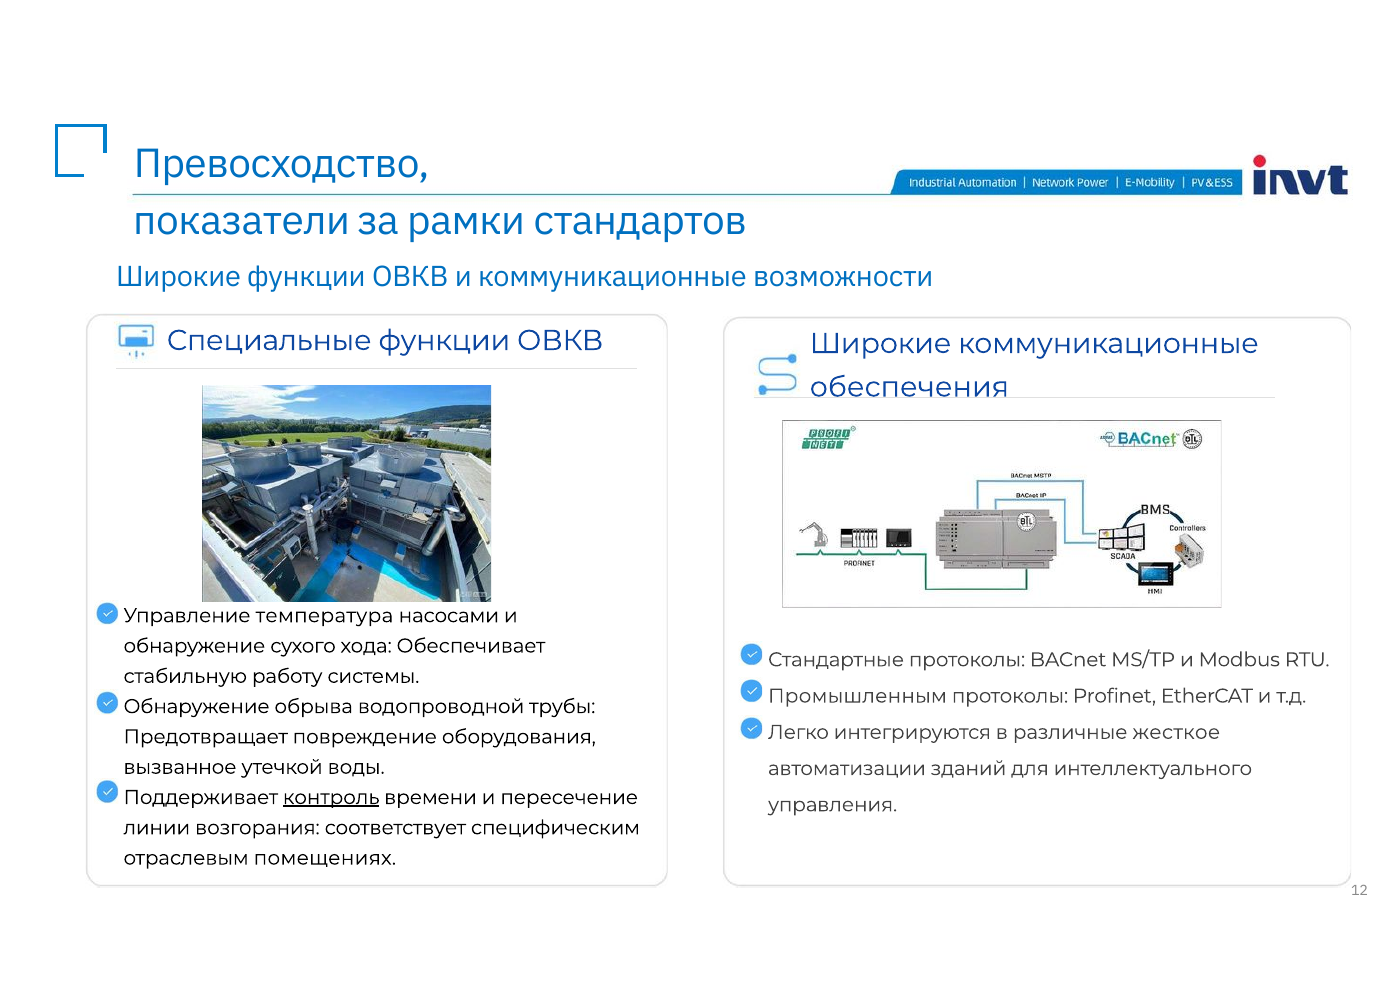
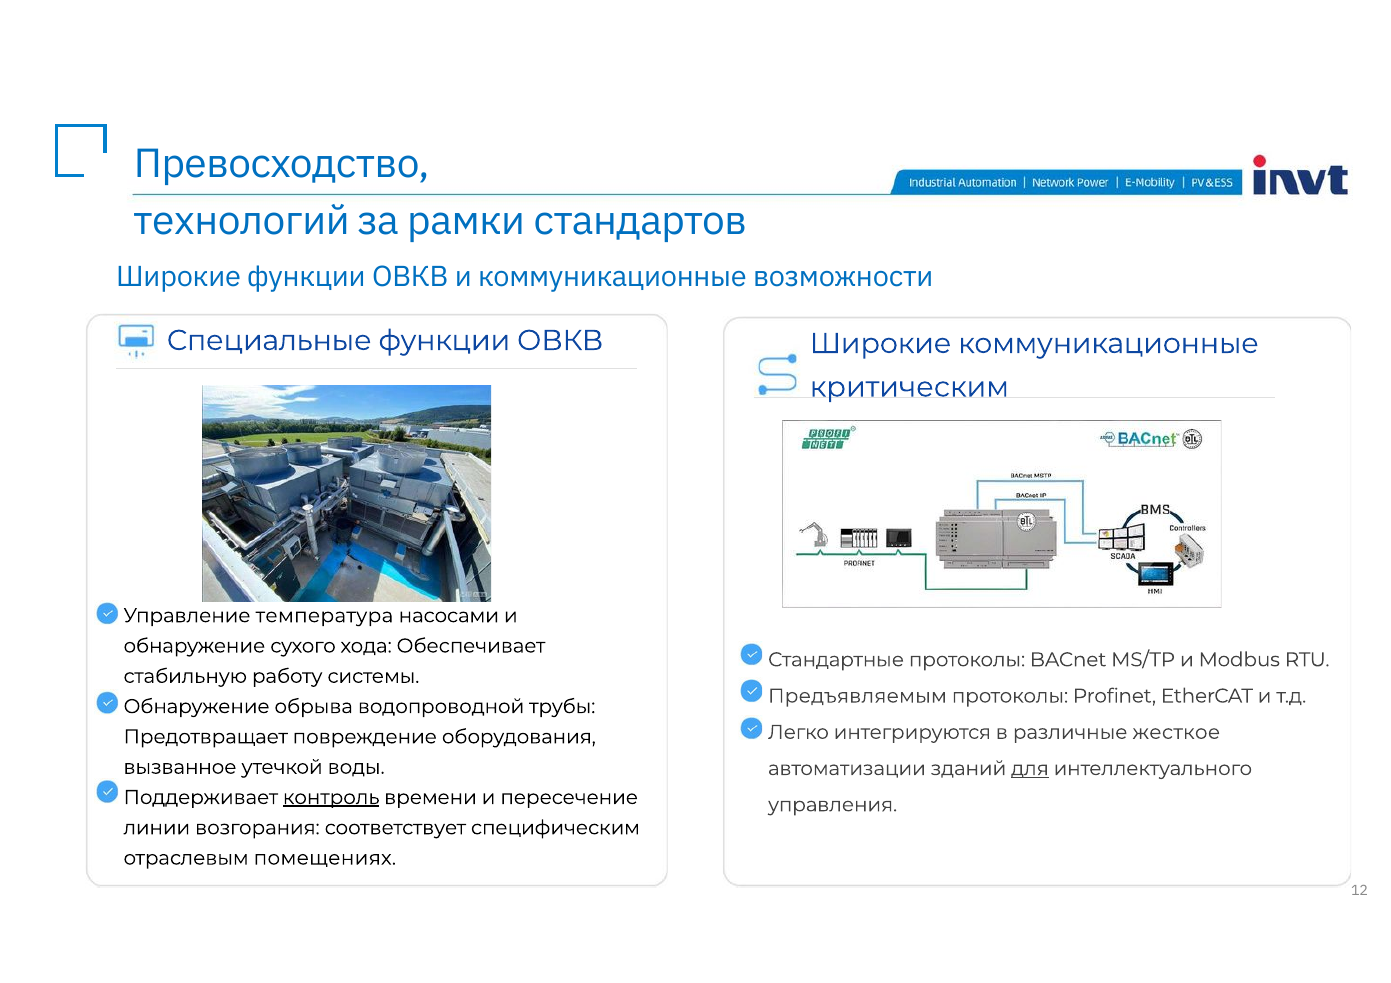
показатели: показатели -> технологий (242, 221)
обеспечения: обеспечения -> критическим (909, 387)
Промышленным: Промышленным -> Предъявляемым (857, 696)
для underline: none -> present (1030, 768)
